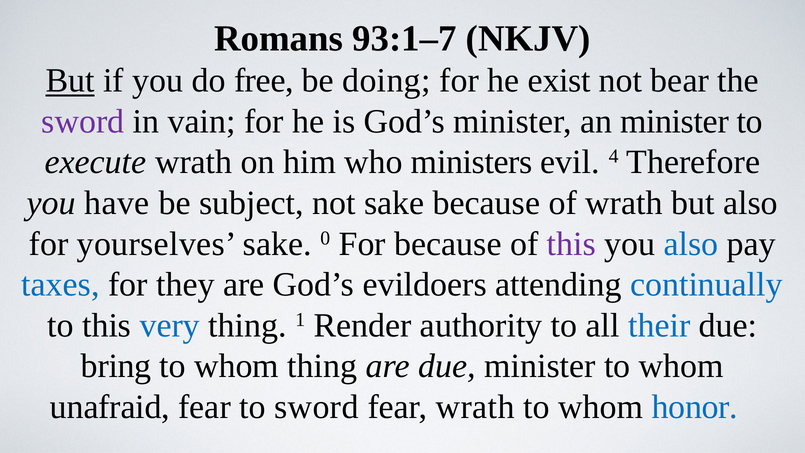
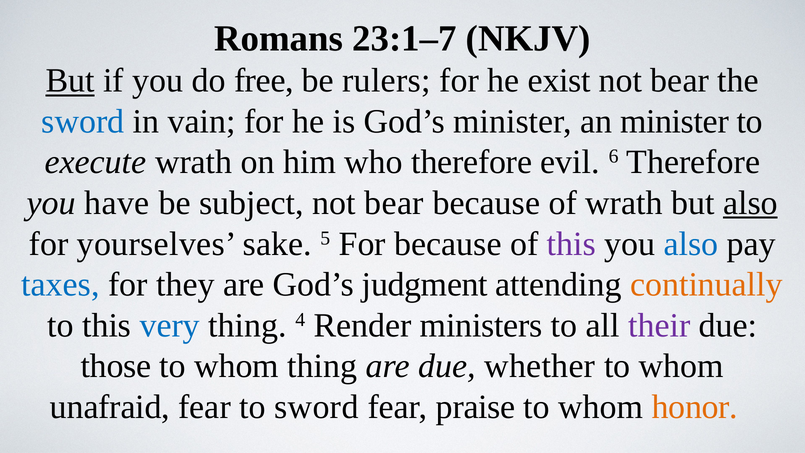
93:1–7: 93:1–7 -> 23:1–7 (404, 38)
doing: doing -> rulers (387, 81)
sword colour: purple -> blue (83, 121)
who ministers: ministers -> therefore (472, 162)
4: 4 -> 6 (614, 156)
subject not sake: sake -> bear (394, 203)
also underline: none -> present (750, 203)
0: 0 -> 5 (325, 238)
evildoers: evildoers -> judgment (425, 284)
continually colour: blue -> orange (706, 284)
1: 1 -> 4 (300, 319)
authority: authority -> ministers (481, 325)
their colour: blue -> purple (659, 325)
bring: bring -> those (116, 366)
due minister: minister -> whether (540, 366)
fear wrath: wrath -> praise (476, 407)
honor colour: blue -> orange (695, 407)
